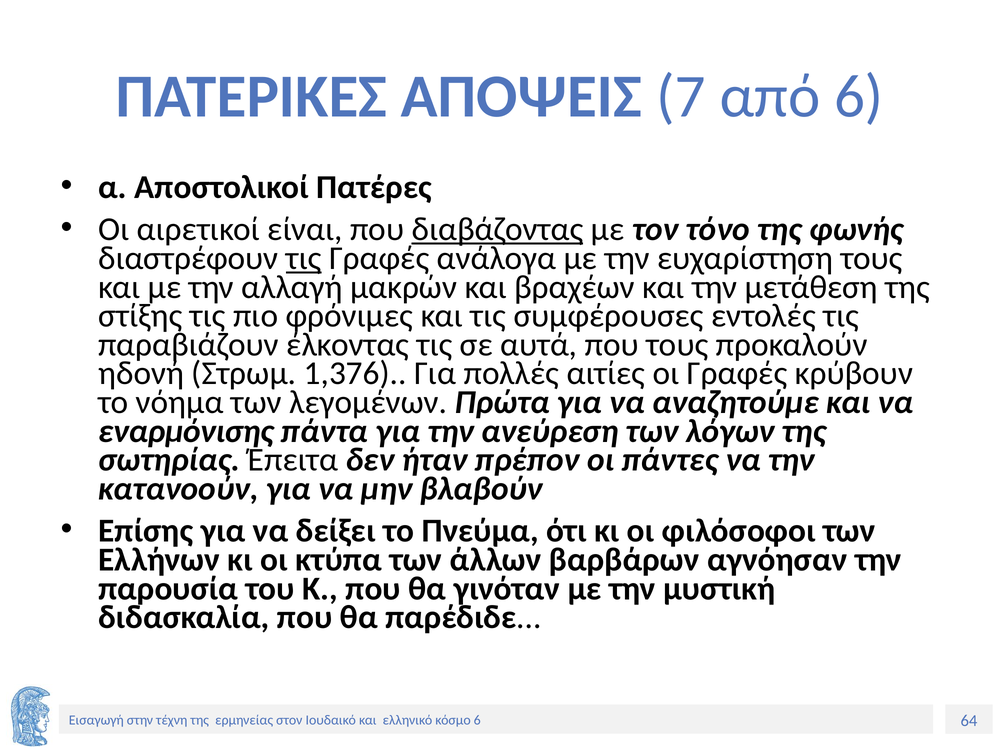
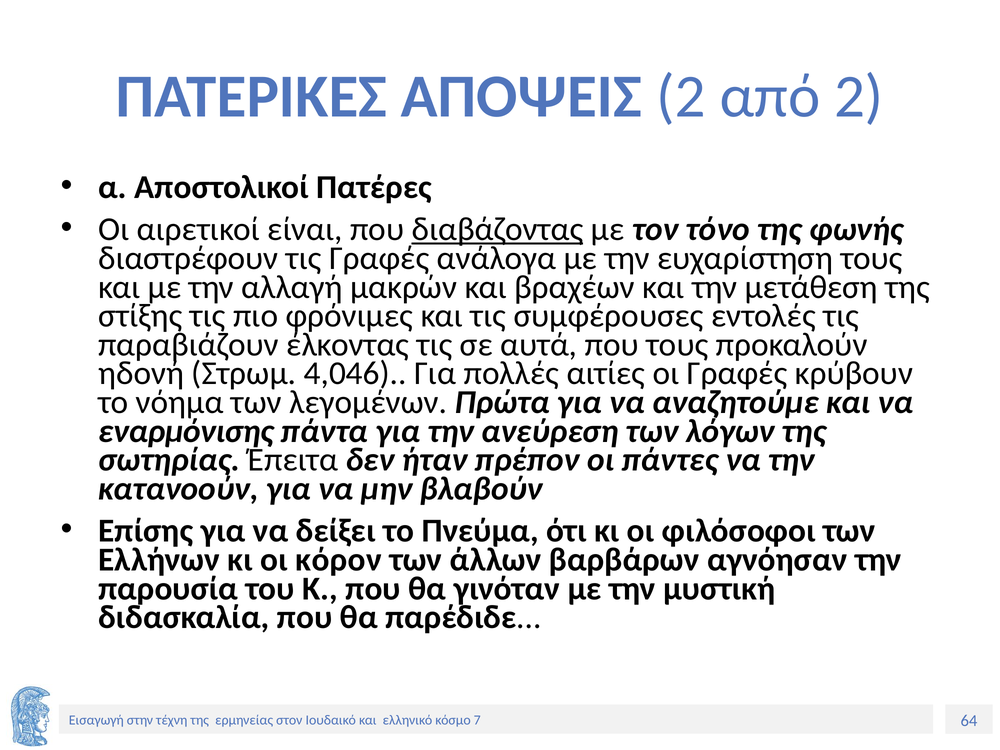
ΑΠΟΨΕΙΣ 7: 7 -> 2 (681, 97)
από 6: 6 -> 2 (859, 97)
τις underline: present -> none (304, 258)
1,376: 1,376 -> 4,046 (355, 373)
κτύπα: κτύπα -> κόρον (339, 560)
6: 6 -> 7 (477, 720)
